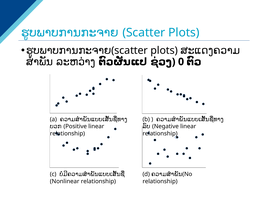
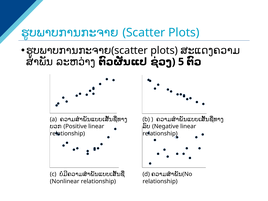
0: 0 -> 5 (181, 62)
